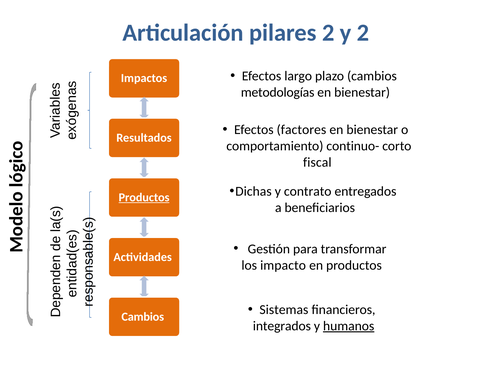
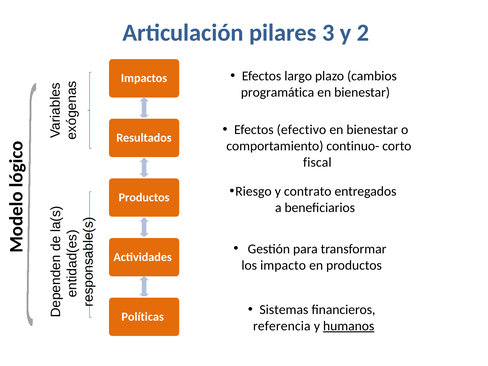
pilares 2: 2 -> 3 (328, 33)
metodologías: metodologías -> programática (278, 92)
factores: factores -> efectivo (301, 130)
Dichas: Dichas -> Riesgo (253, 191)
Productos underline: present -> none (144, 197)
Cambios: Cambios -> Políticas (143, 317)
integrados: integrados -> referencia (282, 326)
